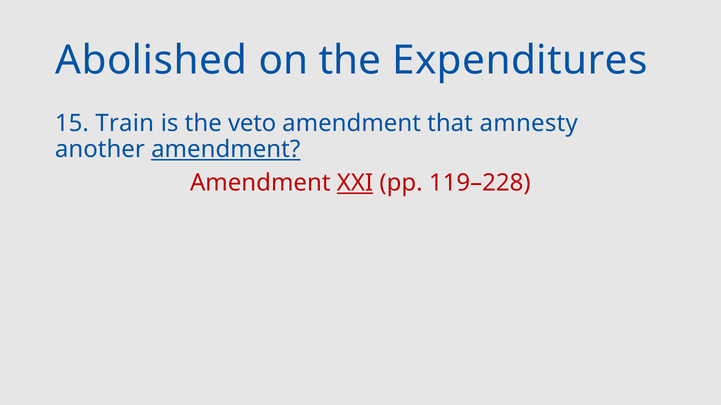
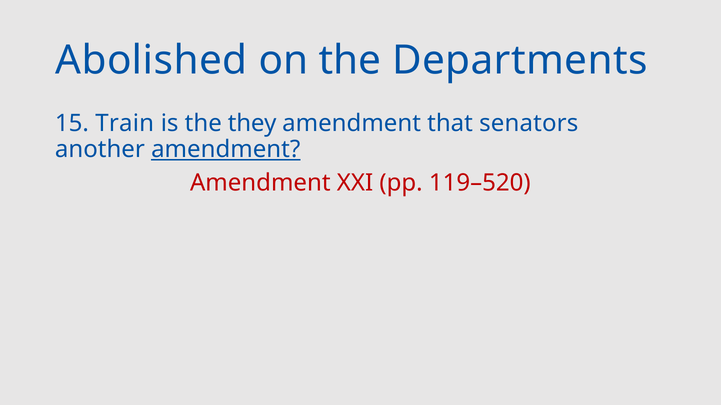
Expenditures: Expenditures -> Departments (520, 61)
veto: veto -> they (252, 124)
amnesty: amnesty -> senators (529, 124)
XXI underline: present -> none (355, 183)
119–228: 119–228 -> 119–520 (480, 183)
